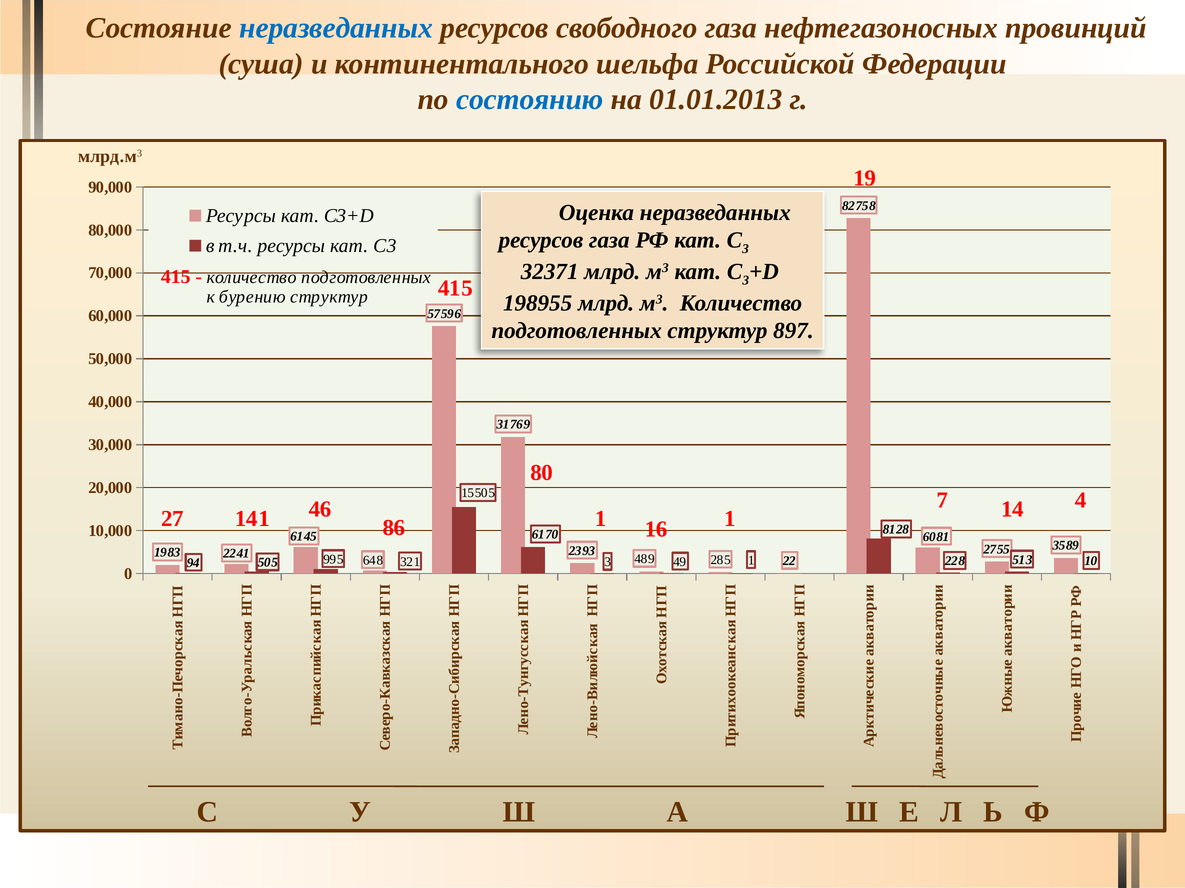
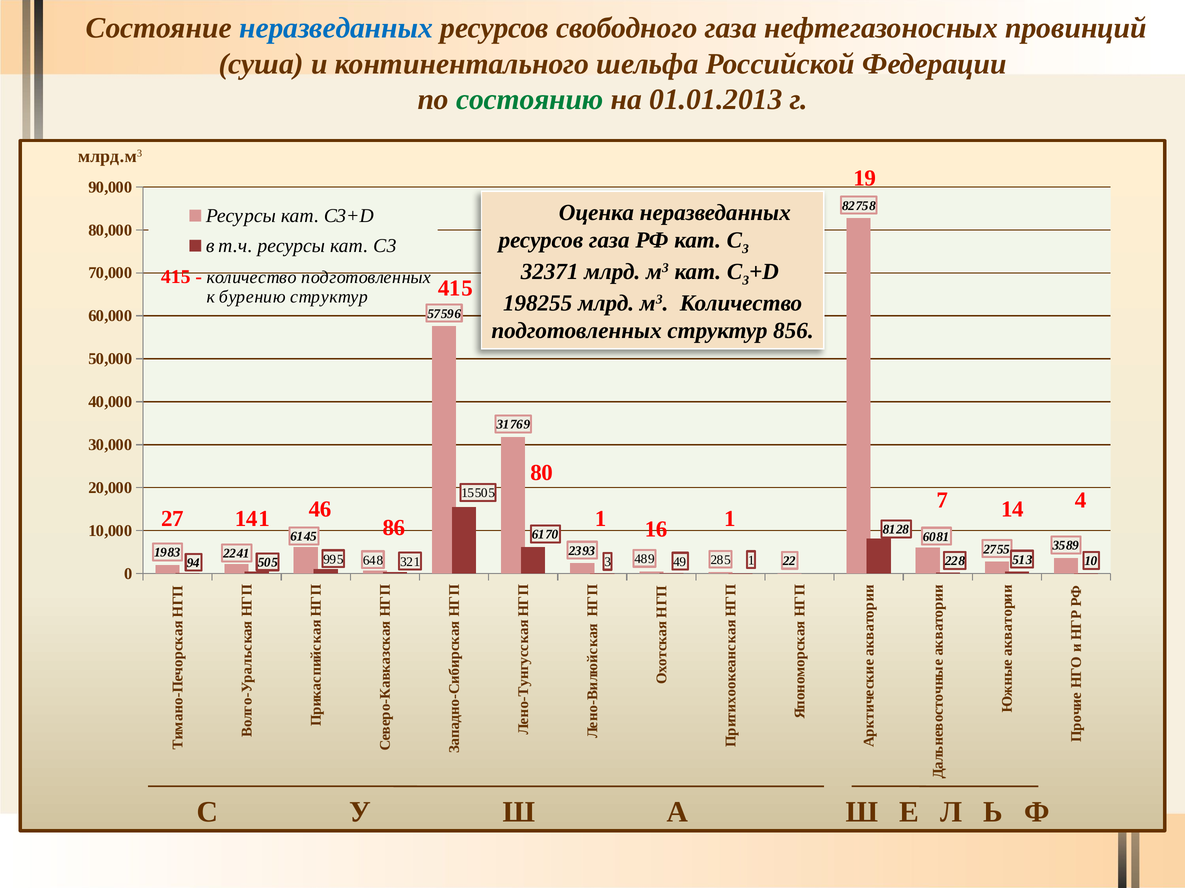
состоянию colour: blue -> green (530, 99)
198955: 198955 -> 198255 (538, 303)
897: 897 -> 856 (793, 331)
